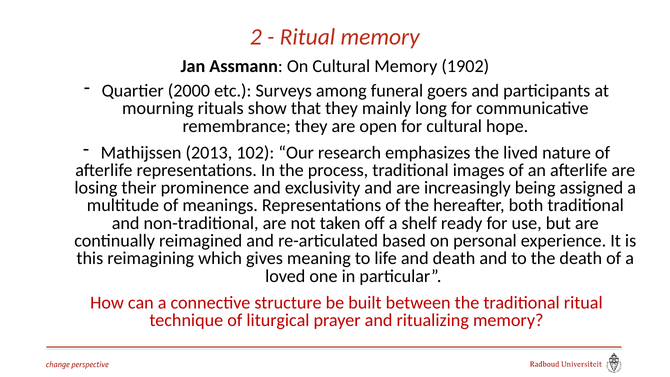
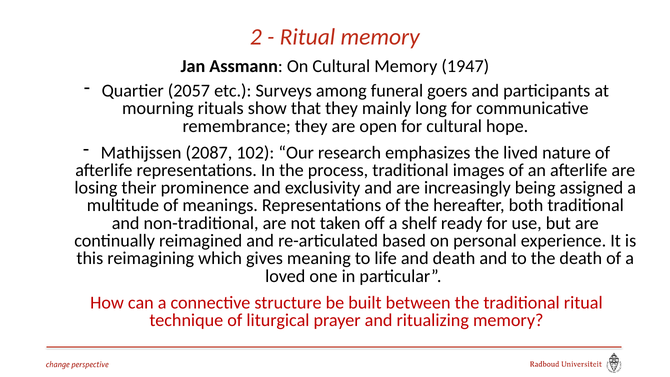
1902: 1902 -> 1947 (465, 66)
2000: 2000 -> 2057 (189, 91)
2013: 2013 -> 2087 (209, 152)
